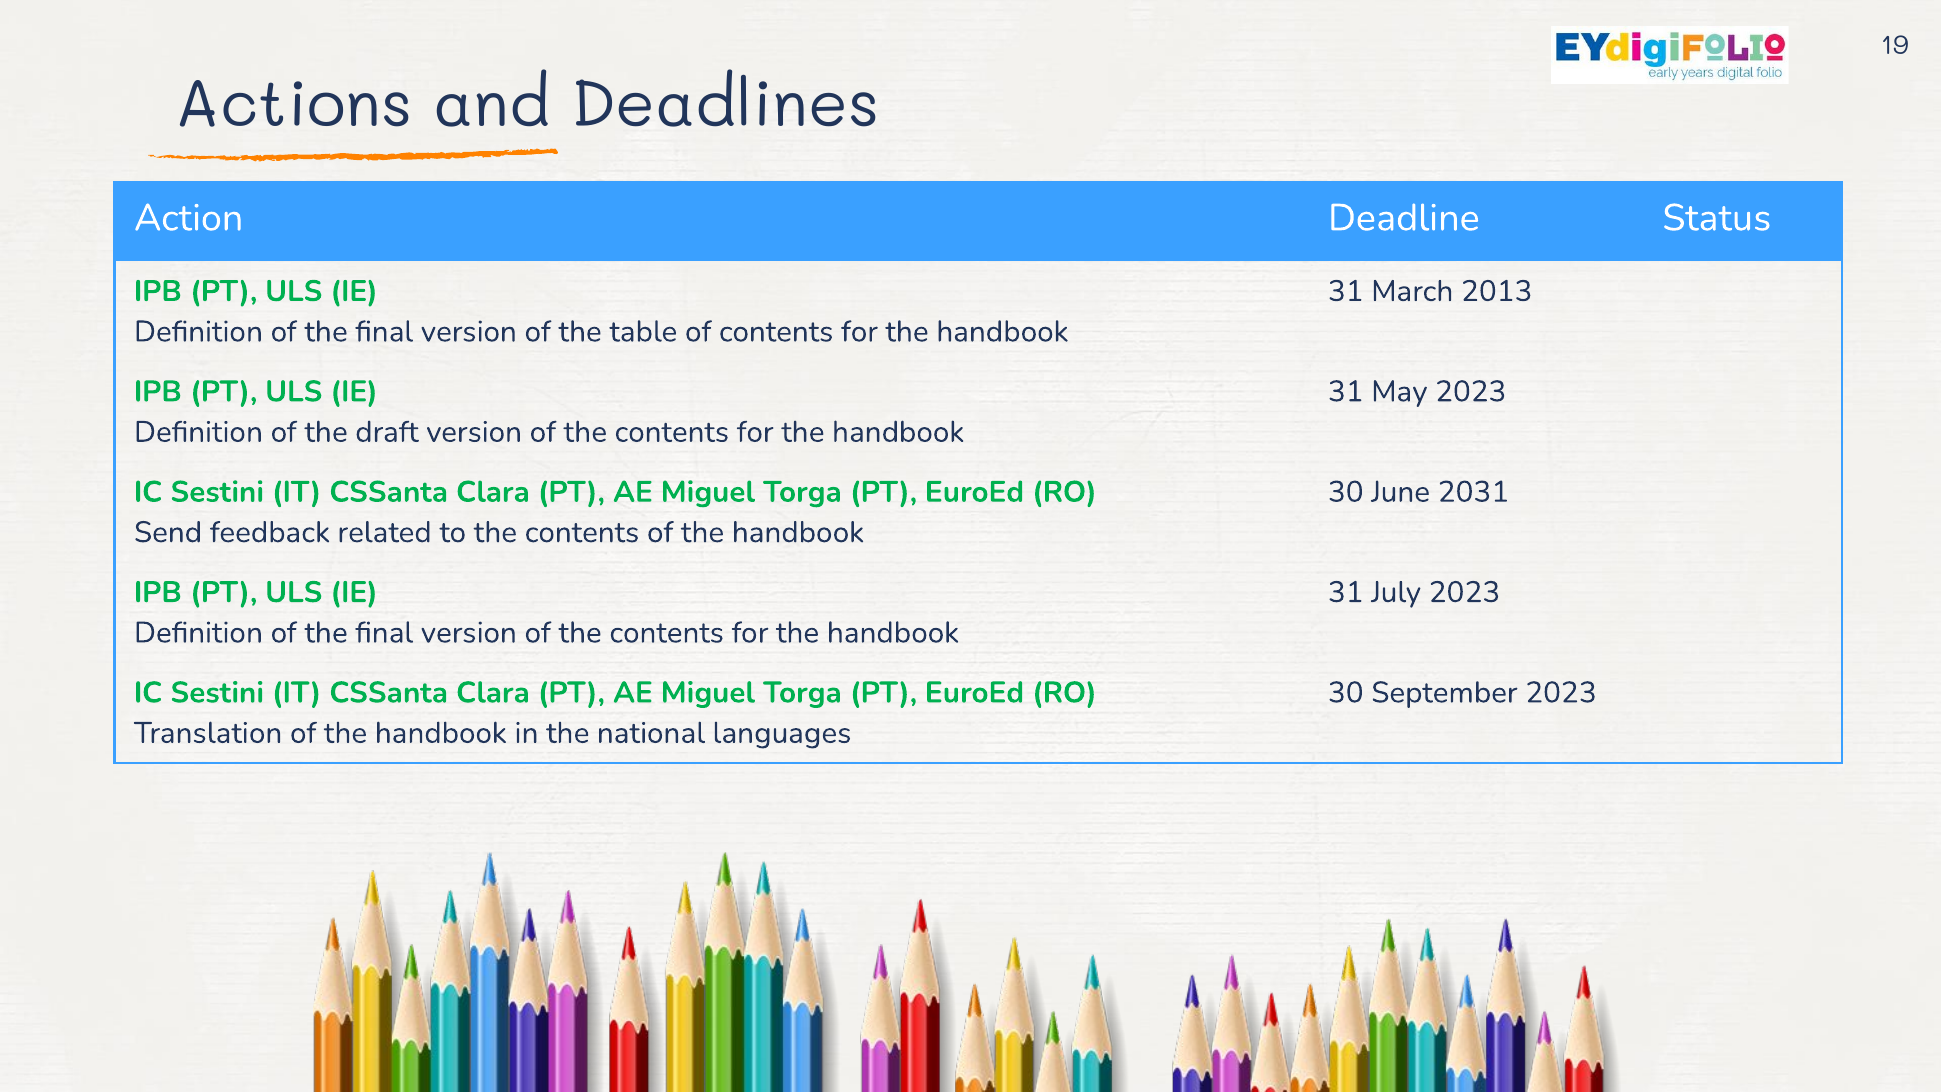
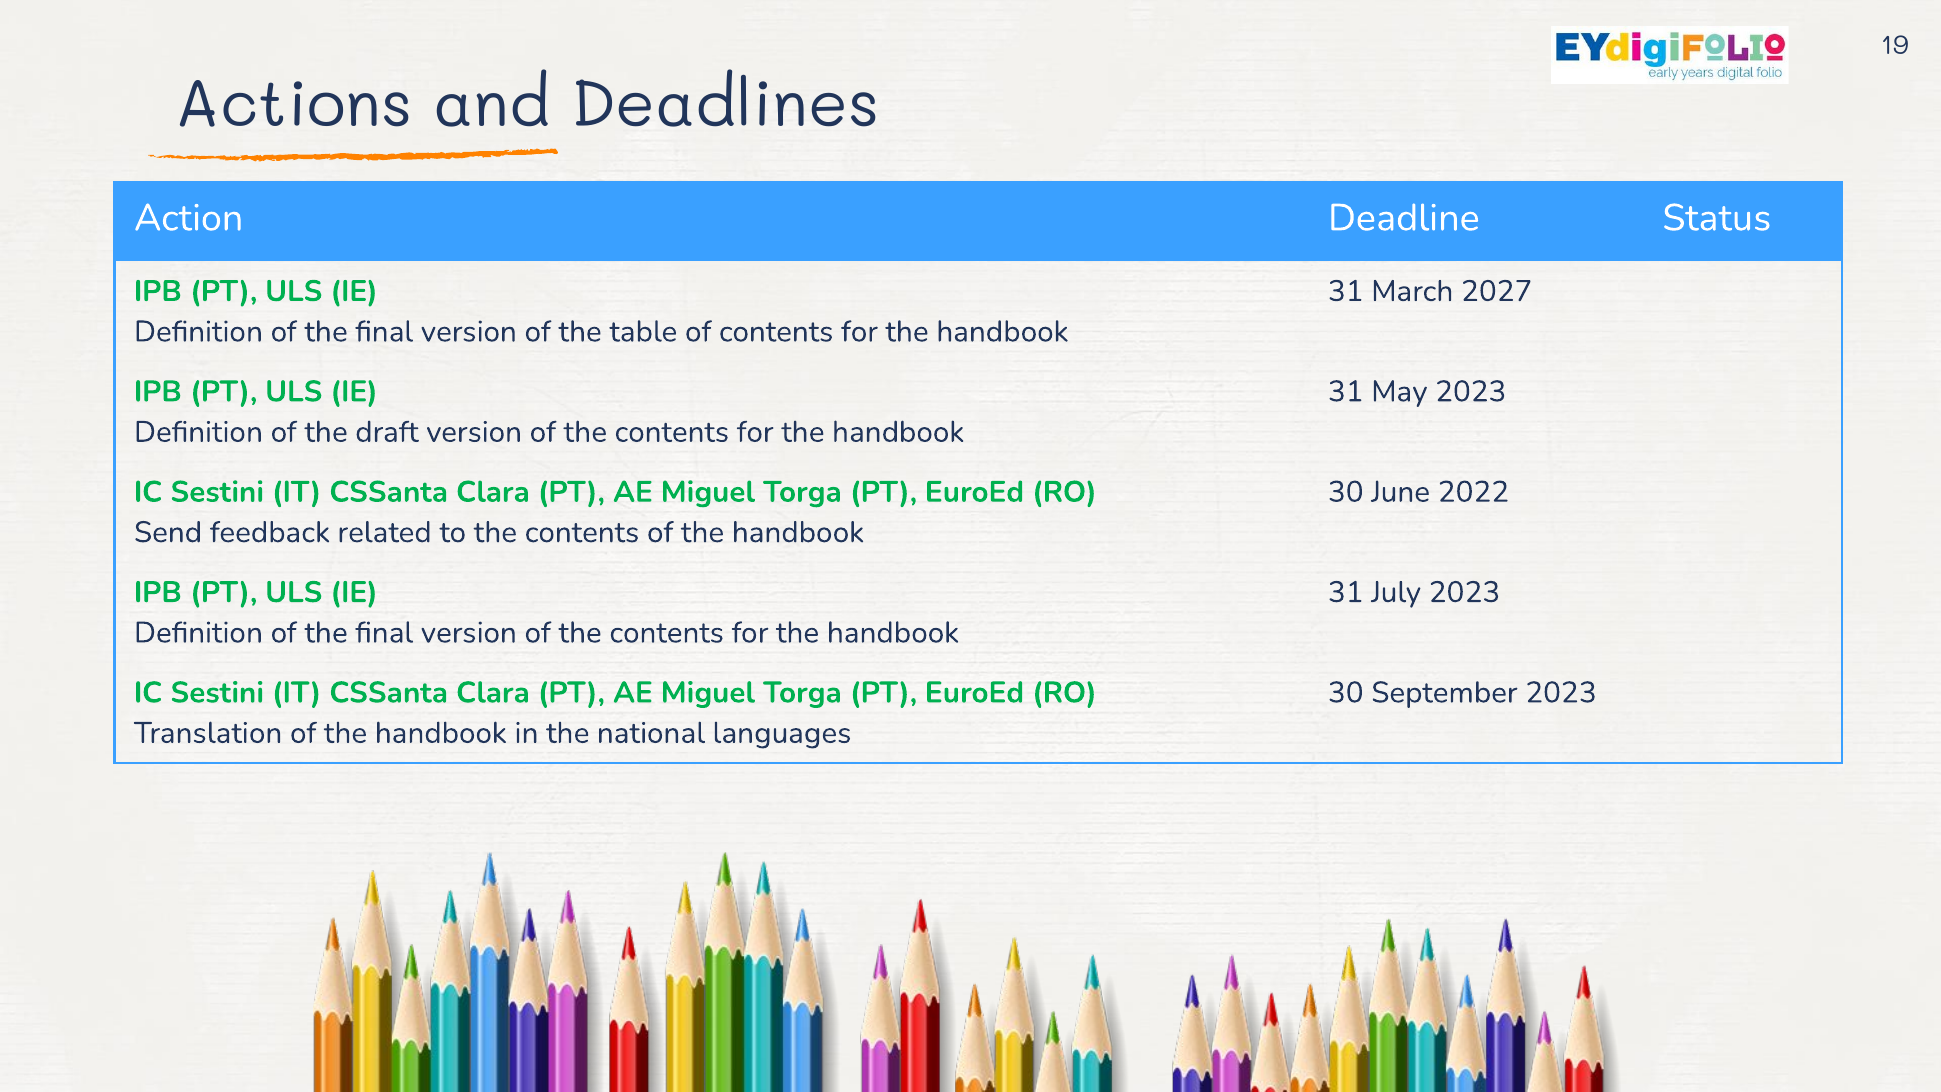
2013: 2013 -> 2027 (1497, 291)
2031: 2031 -> 2022 (1473, 492)
